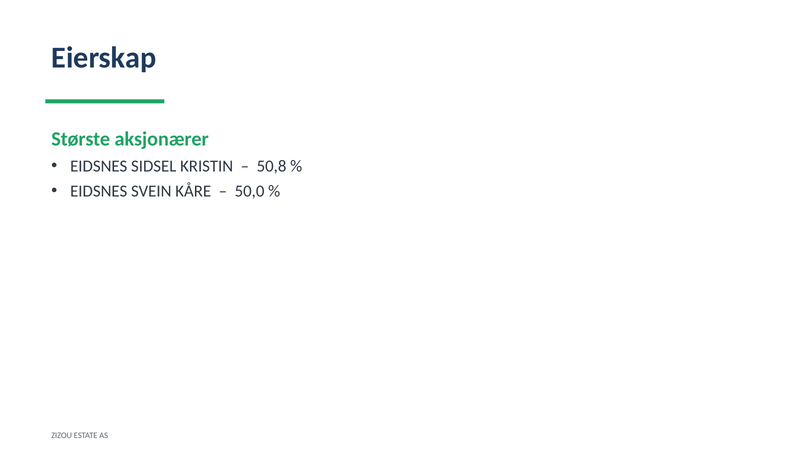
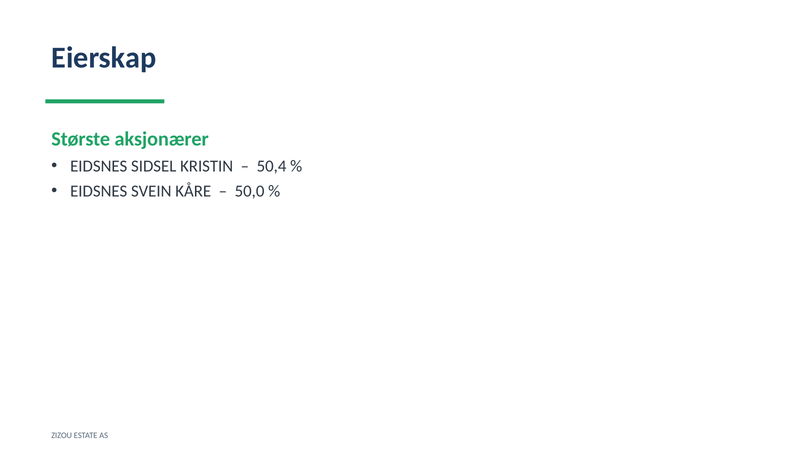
50,8: 50,8 -> 50,4 (272, 166)
